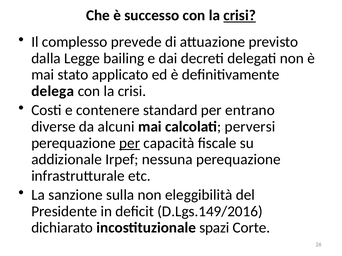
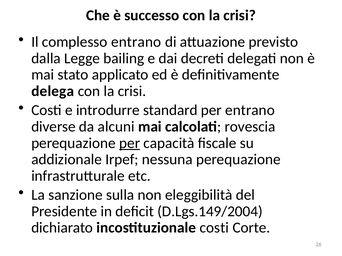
crisi underline: present -> none (240, 15)
complesso prevede: prevede -> entrano (136, 42)
contenere: contenere -> introdurre (108, 110)
perversi: perversi -> rovescia (250, 127)
D.Lgs.149/2016: D.Lgs.149/2016 -> D.Lgs.149/2004 (210, 212)
incostituzionale spazi: spazi -> costi (214, 228)
